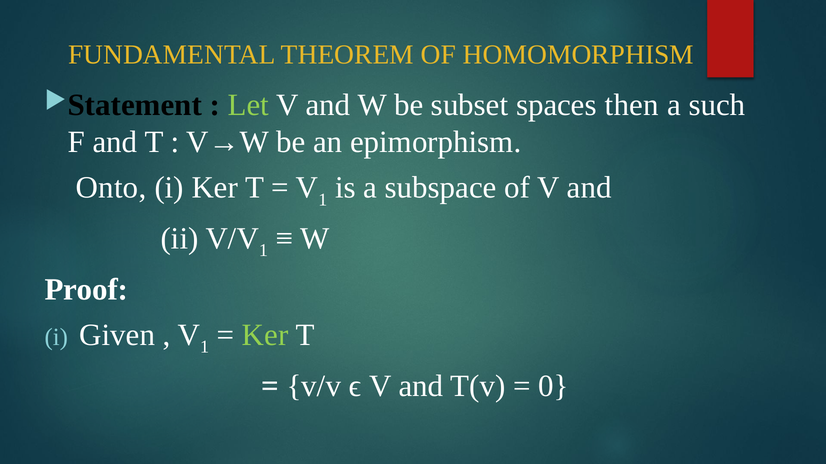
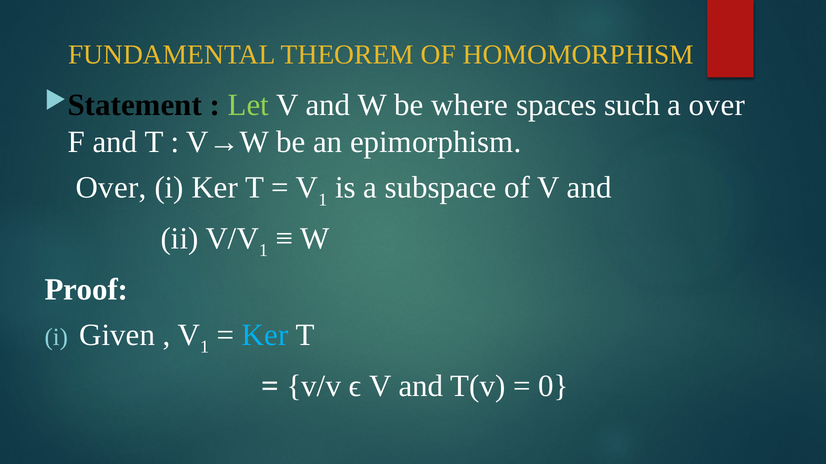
subset: subset -> where (469, 105)
then: then -> such (632, 105)
a such: such -> over (717, 105)
Onto: Onto -> Over (111, 188)
Ker colour: light green -> light blue (265, 335)
